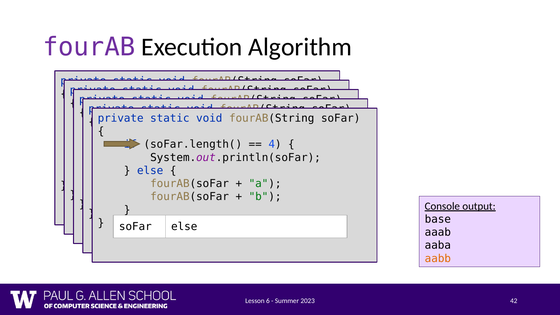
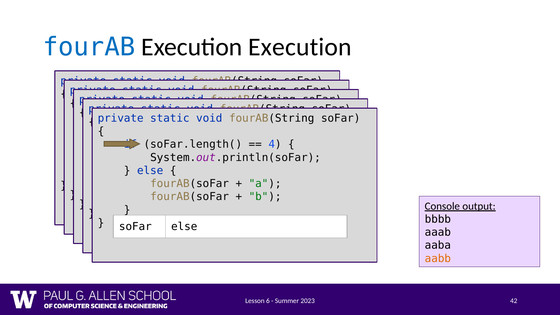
fourAB colour: purple -> blue (89, 47)
Execution Algorithm: Algorithm -> Execution (300, 47)
base: base -> bbbb (438, 219)
